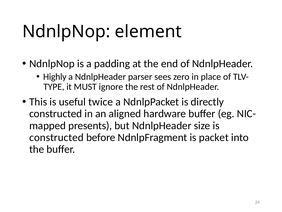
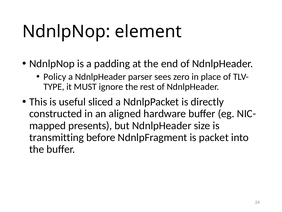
Highly: Highly -> Policy (55, 77)
twice: twice -> sliced (101, 102)
constructed: constructed -> transmitting (57, 137)
